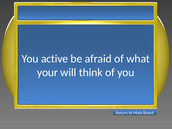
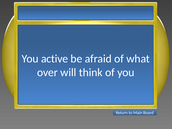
your: your -> over (47, 72)
